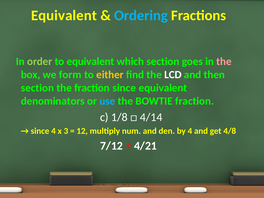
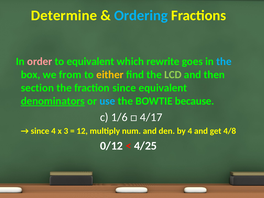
Equivalent: Equivalent -> Determine (64, 16)
order colour: light green -> pink (40, 61)
which section: section -> rewrite (163, 61)
the colour: pink -> light blue (224, 61)
form: form -> from (70, 75)
LCD colour: white -> light green (173, 75)
denominators underline: none -> present (53, 101)
BOWTIE fraction: fraction -> because (195, 101)
1/8: 1/8 -> 1/6 (119, 117)
4/14: 4/14 -> 4/17 (151, 117)
7/12: 7/12 -> 0/12 (111, 146)
4/21: 4/21 -> 4/25 (145, 146)
